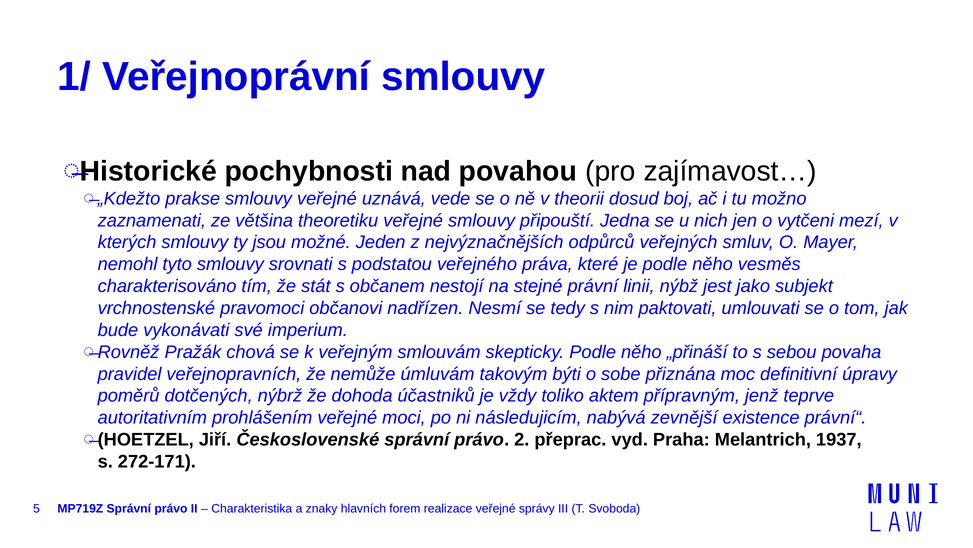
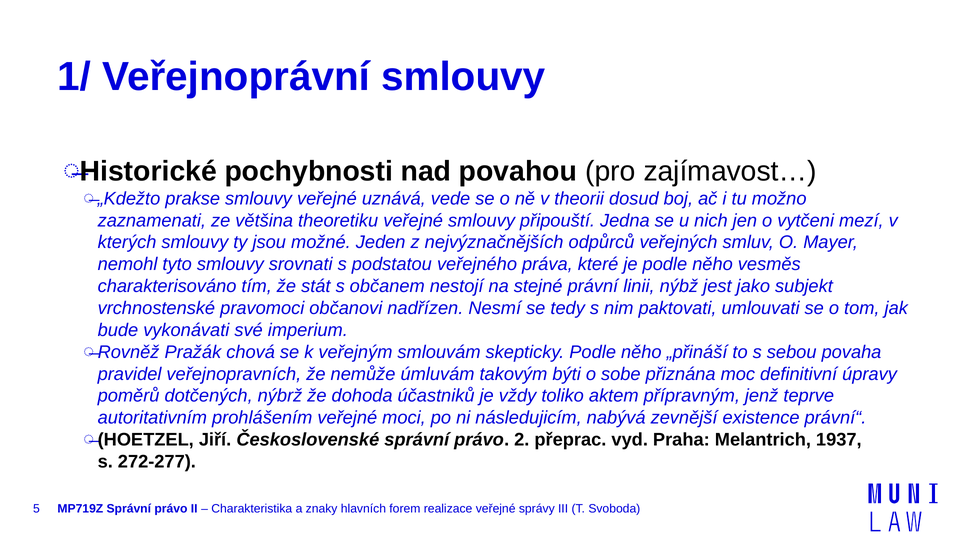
272-171: 272-171 -> 272-277 (157, 461)
